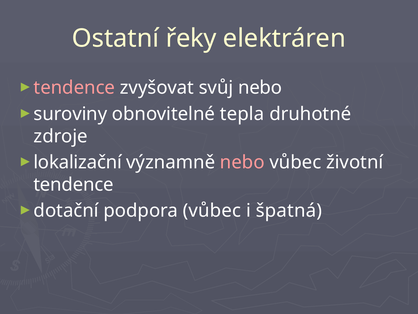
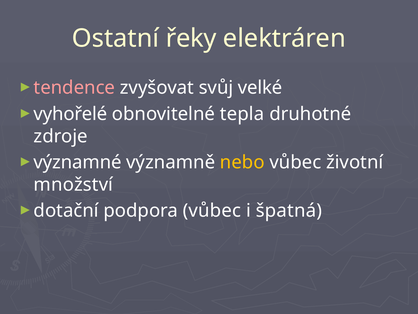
svůj nebo: nebo -> velké (260, 88)
suroviny: suroviny -> vyhořelé (70, 114)
lokalizační: lokalizační -> významné (78, 162)
nebo colour: pink -> yellow (242, 162)
tendence: tendence -> množství (73, 184)
